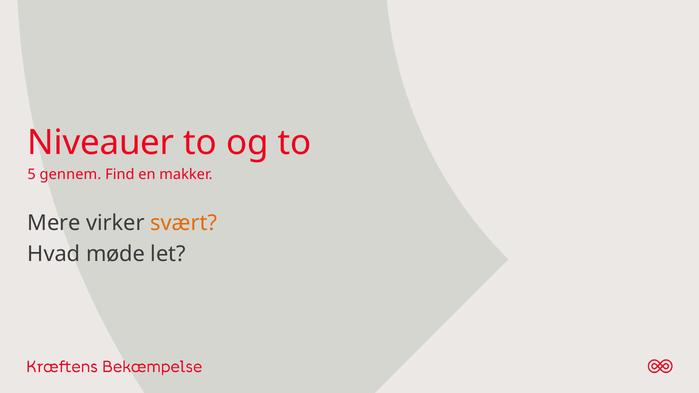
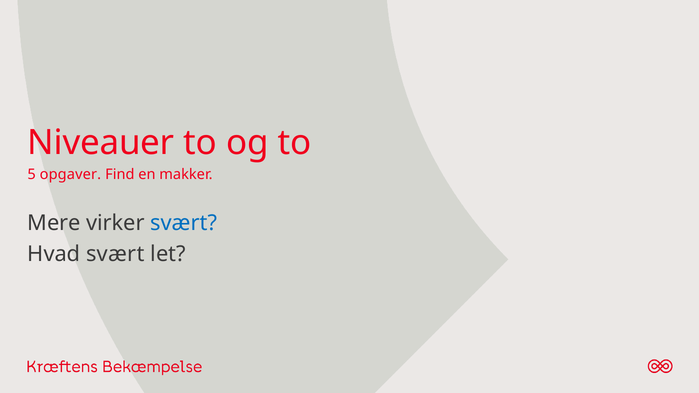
gennem: gennem -> opgaver (70, 174)
svært colour: orange -> blue (184, 223)
Hvad møde: møde -> svært (115, 254)
